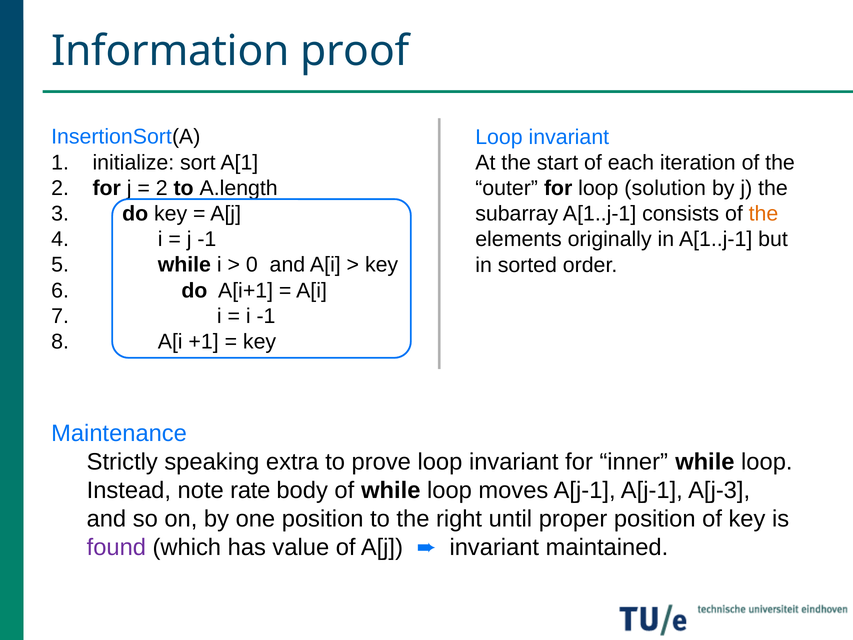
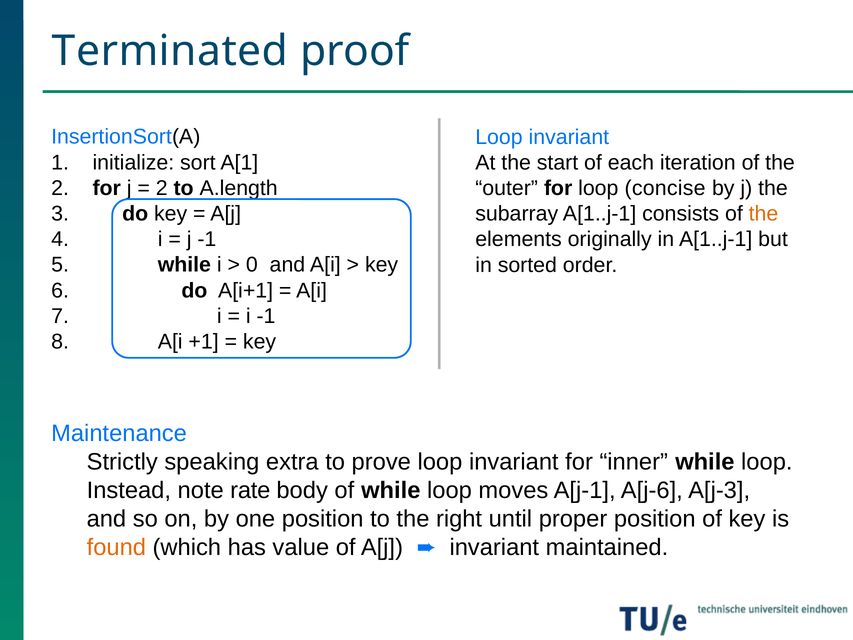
Information: Information -> Terminated (170, 51)
solution: solution -> concise (665, 188)
A[j-1 A[j-1: A[j-1 -> A[j-6 (652, 490)
found colour: purple -> orange (116, 547)
